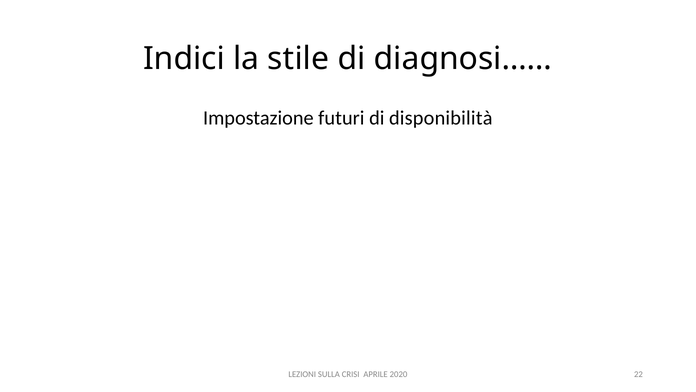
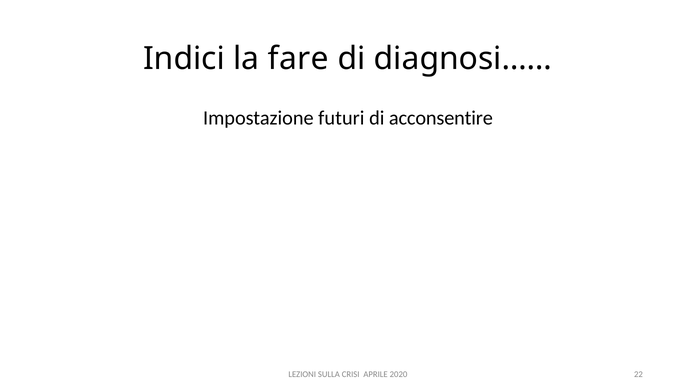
stile: stile -> fare (298, 58)
disponibilità: disponibilità -> acconsentire (441, 118)
